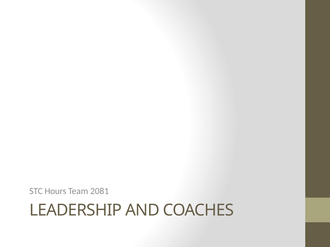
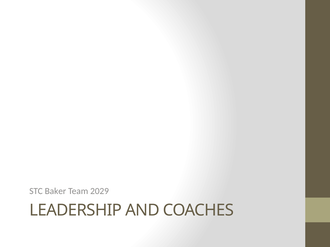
Hours: Hours -> Baker (55, 191)
2081: 2081 -> 2029 (100, 191)
